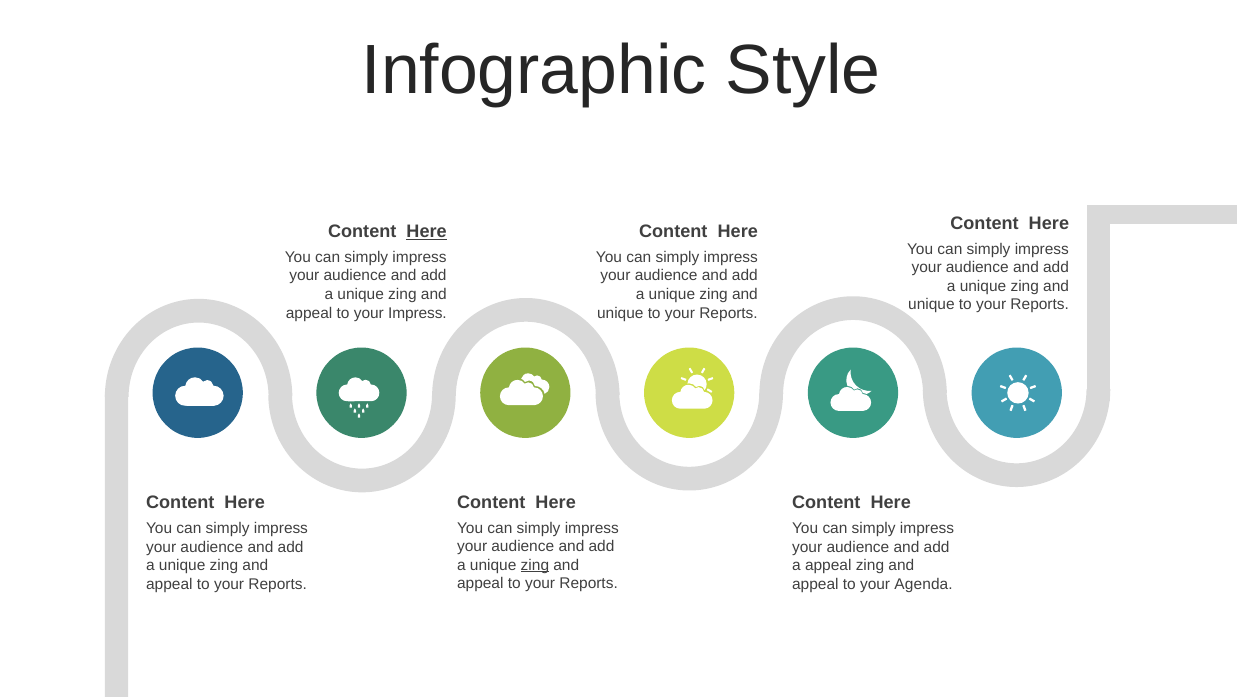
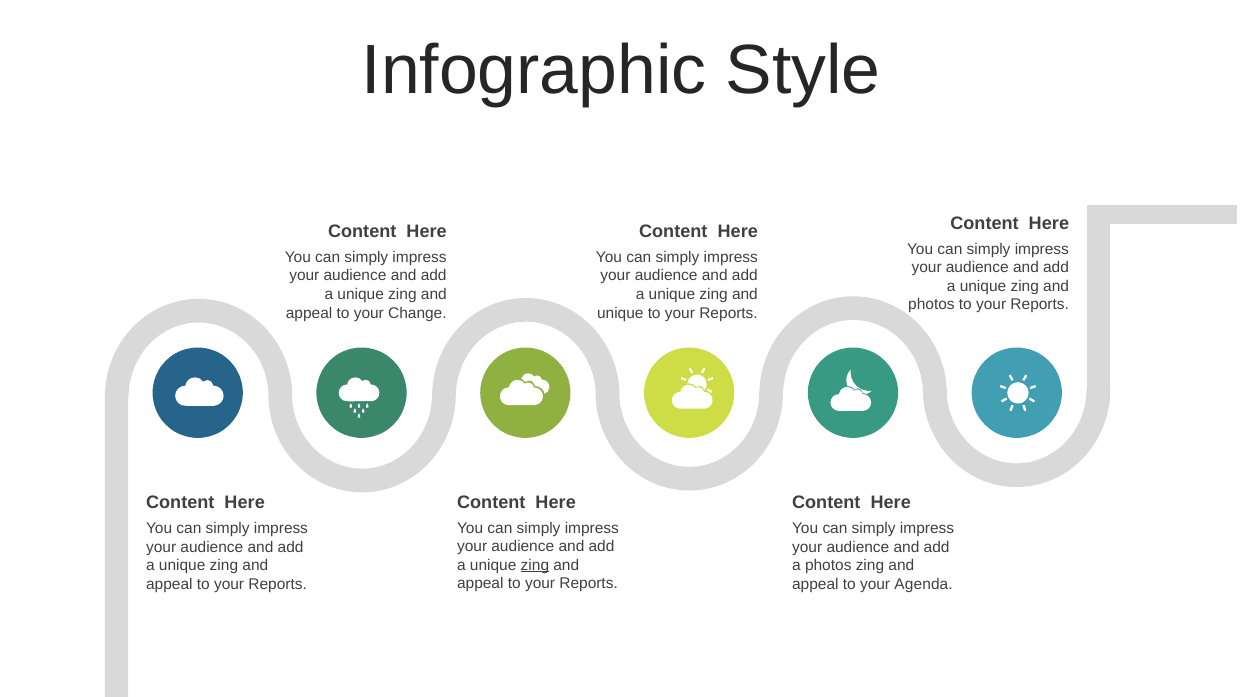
Here underline: present -> none (427, 232)
unique: unique -> photos (931, 305)
your Impress: Impress -> Change (417, 313)
a appeal: appeal -> photos (828, 566)
